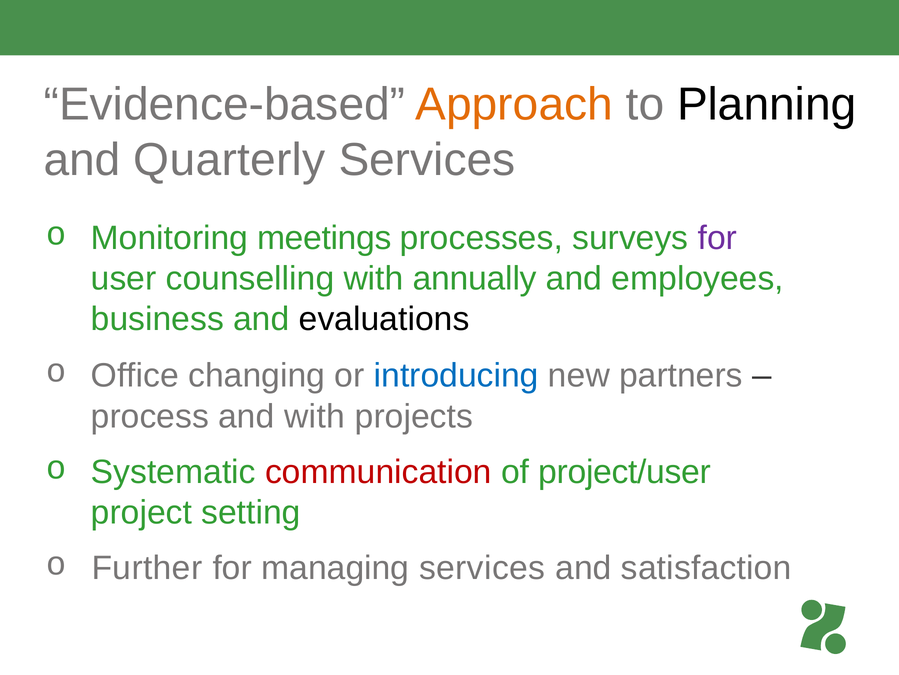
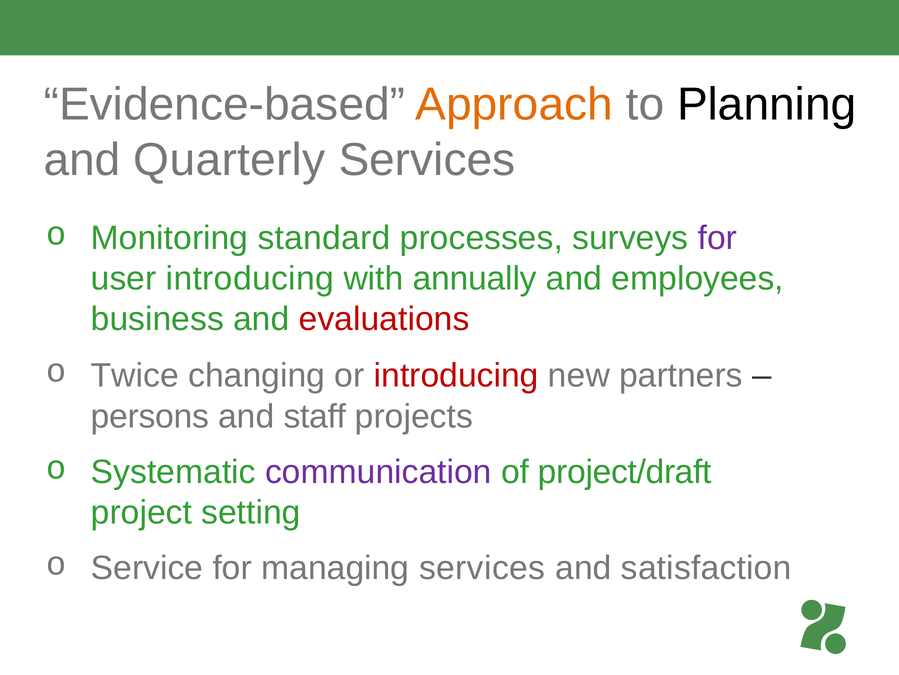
meetings: meetings -> standard (324, 238)
user counselling: counselling -> introducing (250, 278)
evaluations colour: black -> red (384, 319)
Office: Office -> Twice (135, 375)
introducing colour: blue -> red (456, 375)
process: process -> persons (150, 416)
and with: with -> staff (315, 416)
communication colour: red -> purple (378, 472)
project/user: project/user -> project/draft (625, 472)
Further: Further -> Service (147, 567)
